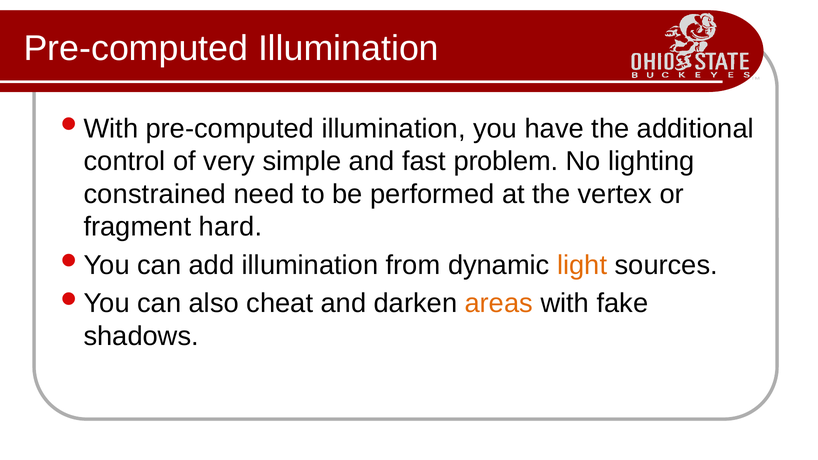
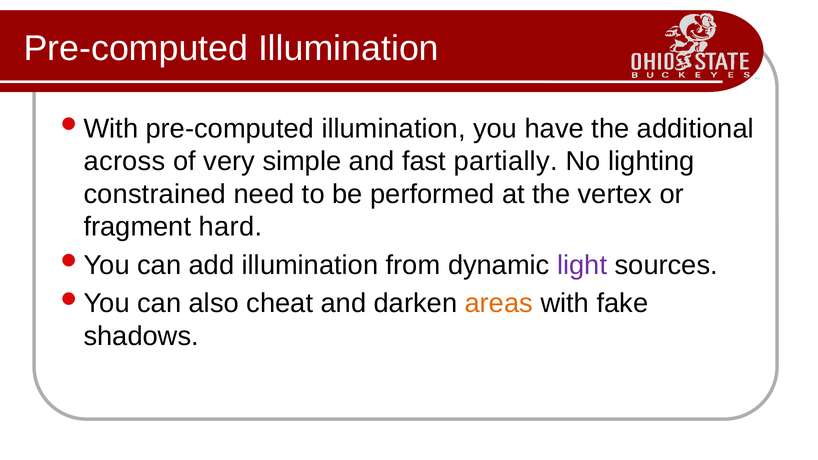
control: control -> across (124, 161)
problem: problem -> partially (506, 161)
light colour: orange -> purple (582, 265)
